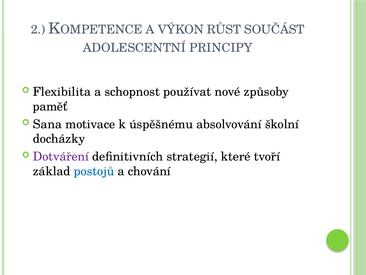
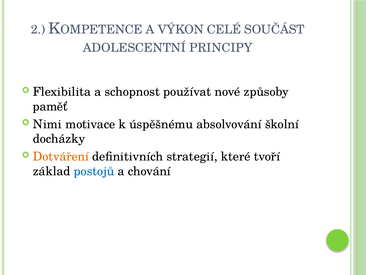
RŮST: RŮST -> CELÉ (224, 30)
Sana: Sana -> Nimi (47, 124)
Dotváření colour: purple -> orange (61, 156)
